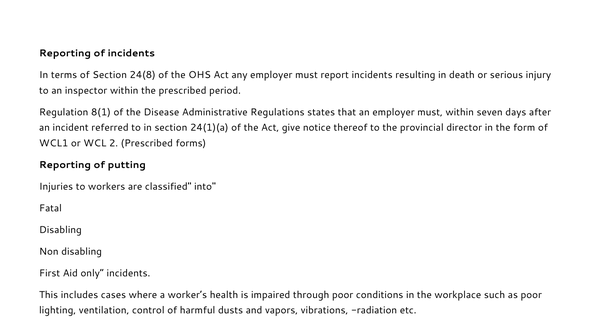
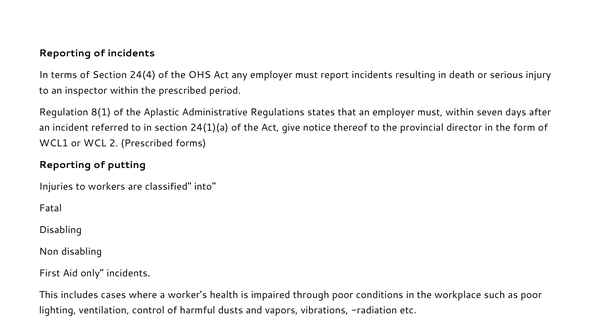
24(8: 24(8 -> 24(4 (143, 75)
Disease: Disease -> Aplastic (161, 112)
